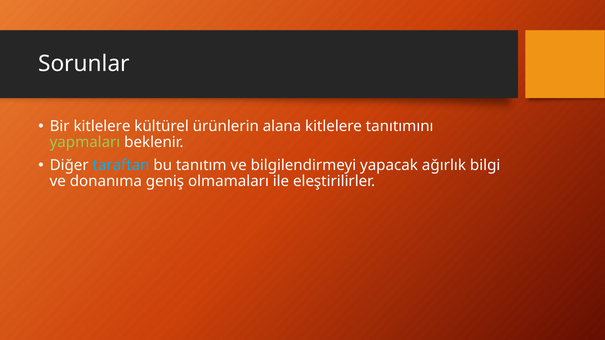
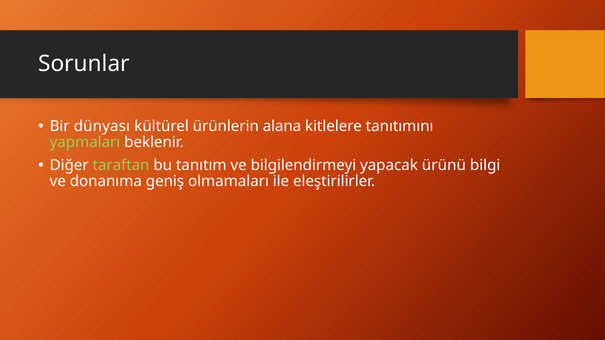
Bir kitlelere: kitlelere -> dünyası (102, 126)
taraftan colour: light blue -> light green (121, 165)
ağırlık: ağırlık -> ürünü (444, 165)
